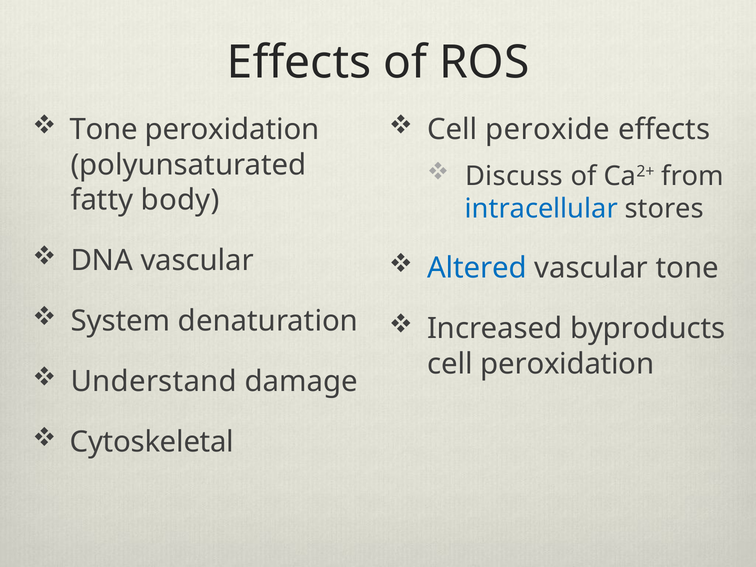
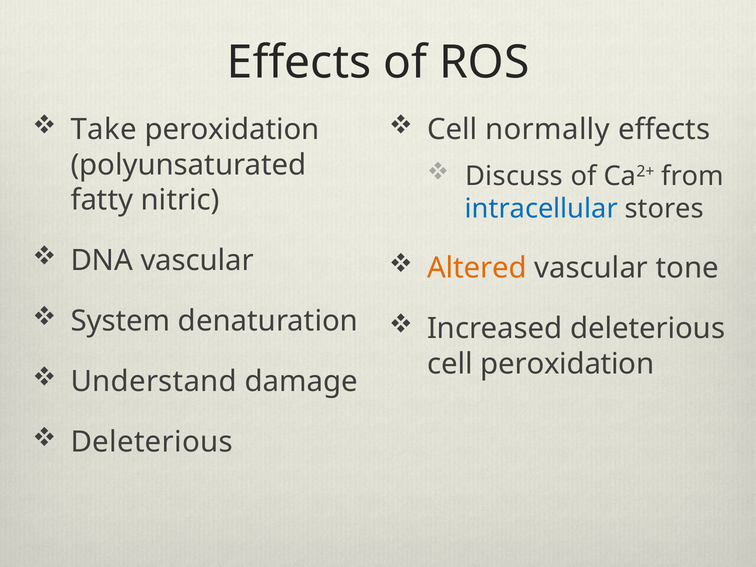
Tone: Tone -> Take (104, 130)
peroxide: peroxide -> normally (548, 130)
body: body -> nitric (180, 200)
Altered colour: blue -> orange (477, 268)
Increased byproducts: byproducts -> deleterious (648, 329)
Cytoskeletal: Cytoskeletal -> Deleterious (152, 442)
